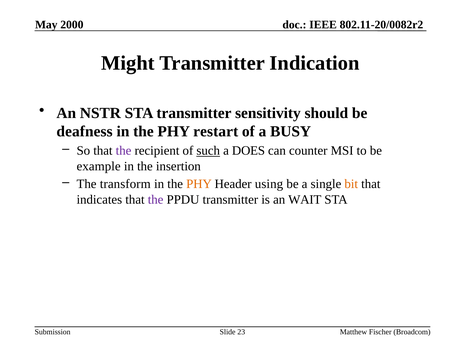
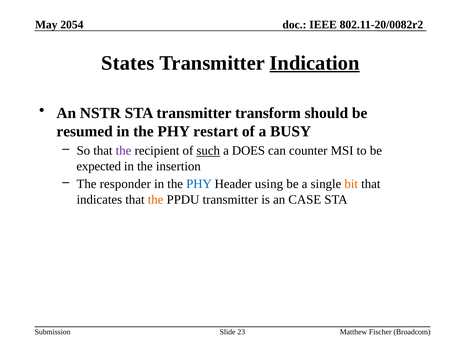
2000: 2000 -> 2054 (72, 25)
Might: Might -> States (128, 63)
Indication underline: none -> present (315, 63)
sensitivity: sensitivity -> transform (268, 113)
deafness: deafness -> resumed (85, 131)
example: example -> expected (99, 166)
transform: transform -> responder (125, 184)
PHY colour: orange -> blue (199, 184)
the colour: purple -> orange (156, 199)
WAIT: WAIT -> CASE (305, 199)
